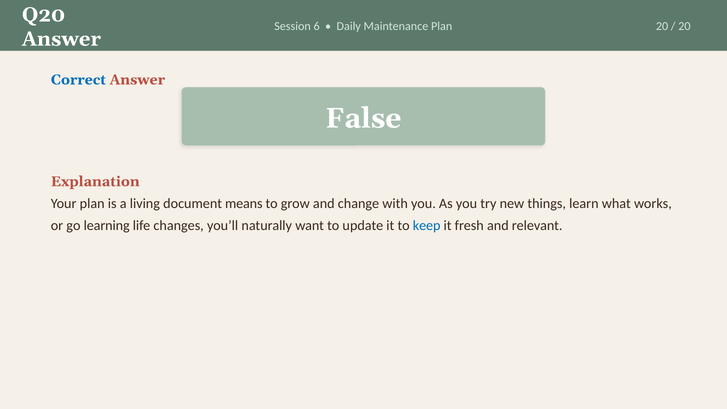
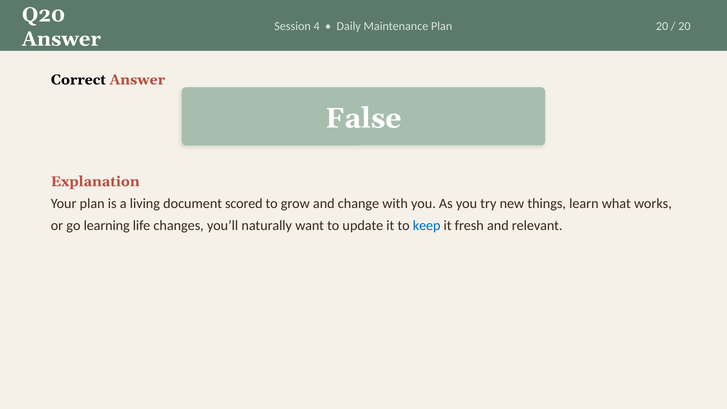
6: 6 -> 4 (317, 26)
Correct colour: blue -> black (78, 80)
means: means -> scored (244, 204)
